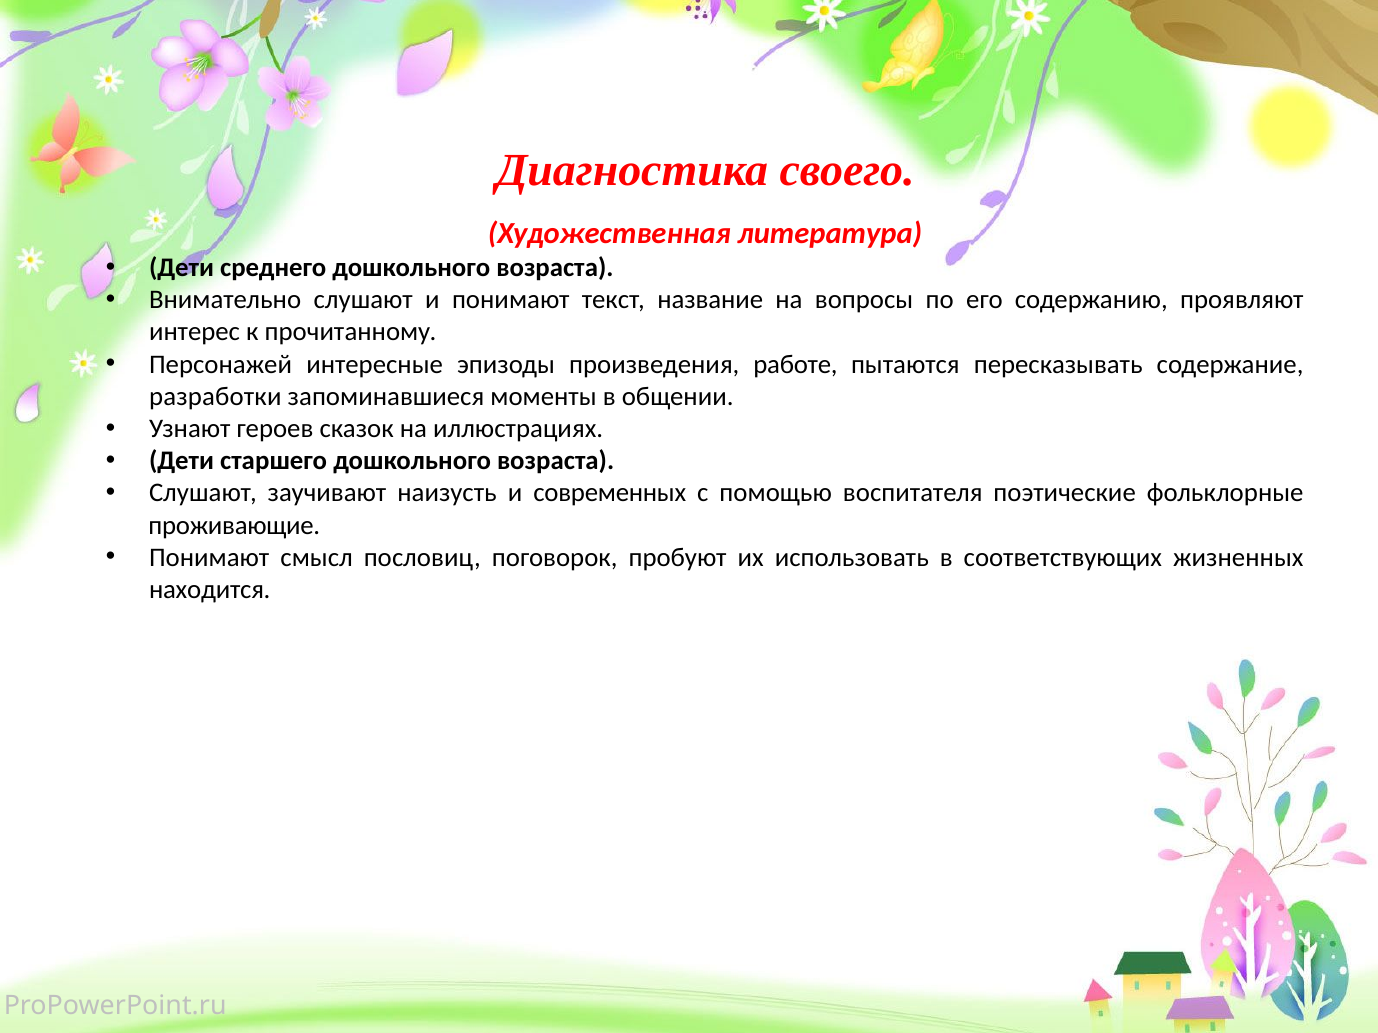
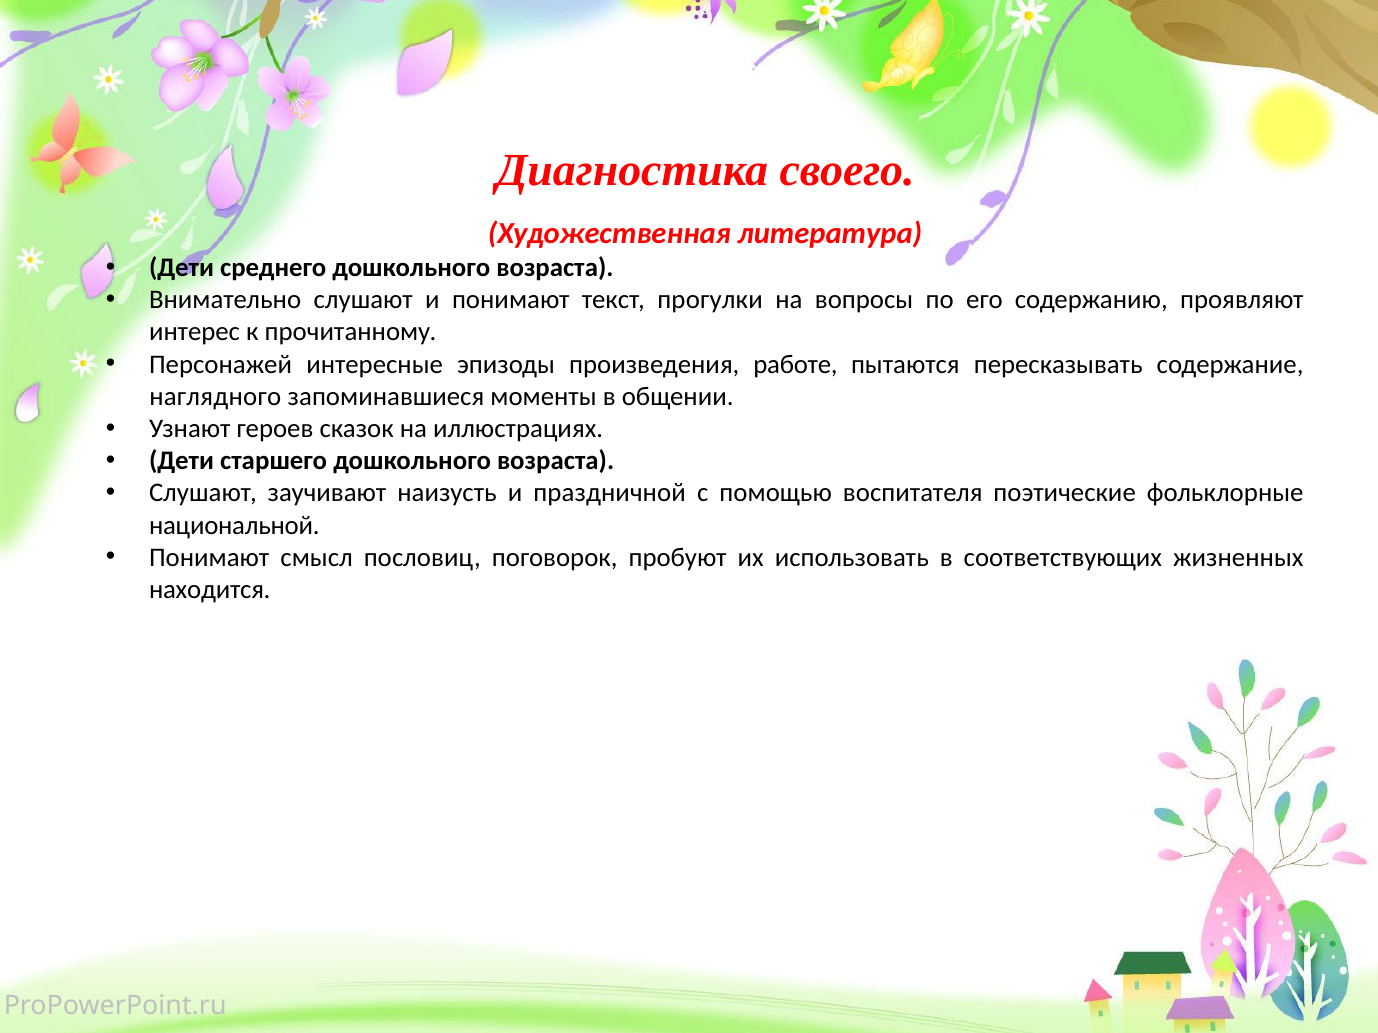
название: название -> прогулки (710, 300)
разработки: разработки -> наглядного (215, 397)
современных: современных -> праздничной (610, 493)
проживающие: проживающие -> национальной (234, 526)
